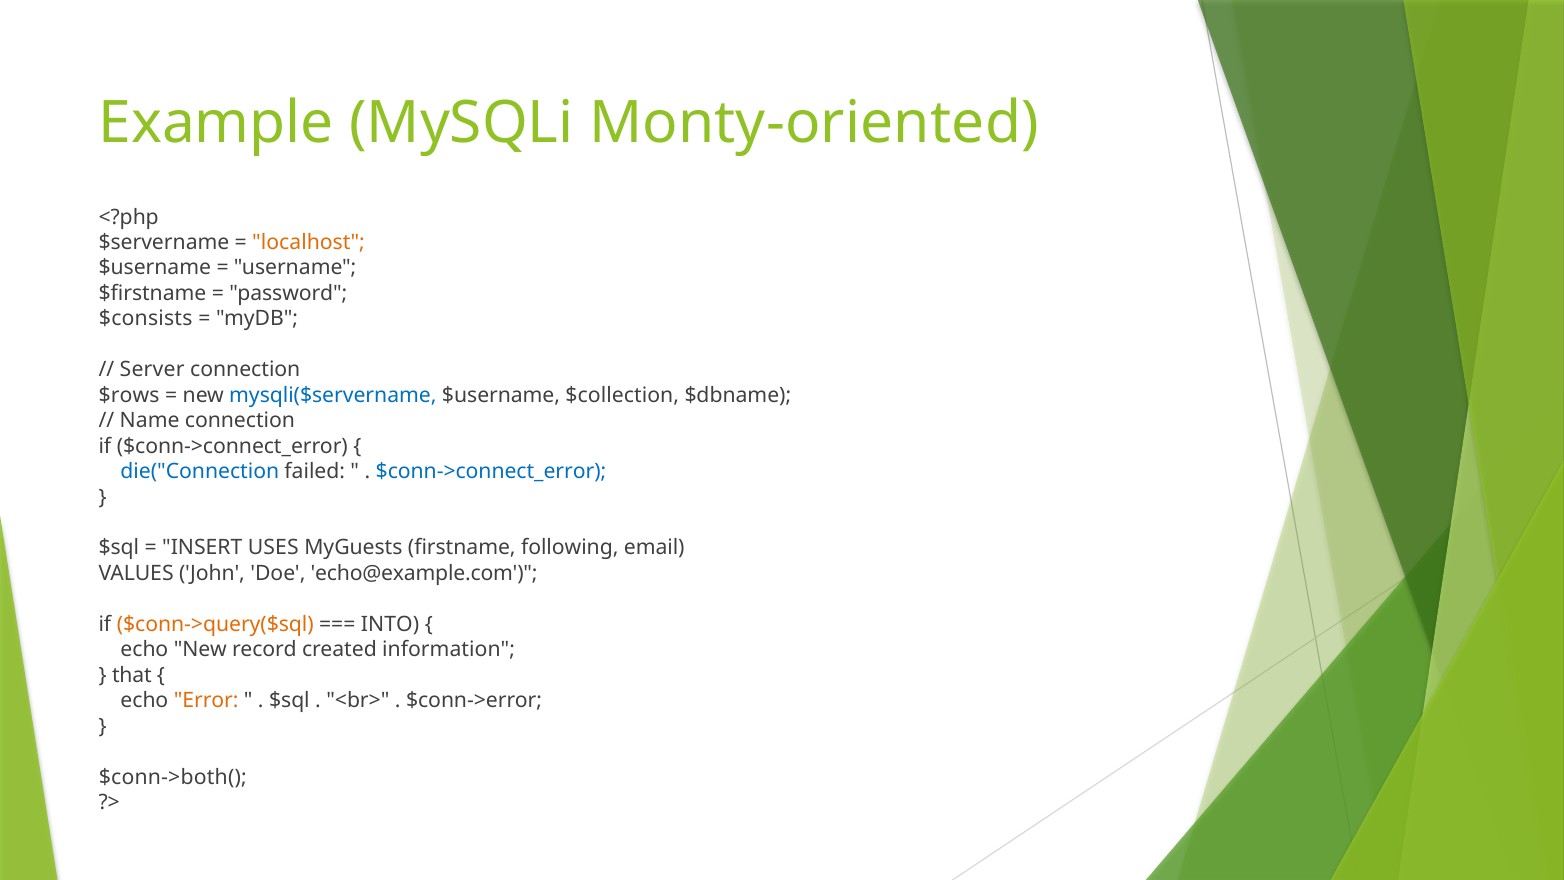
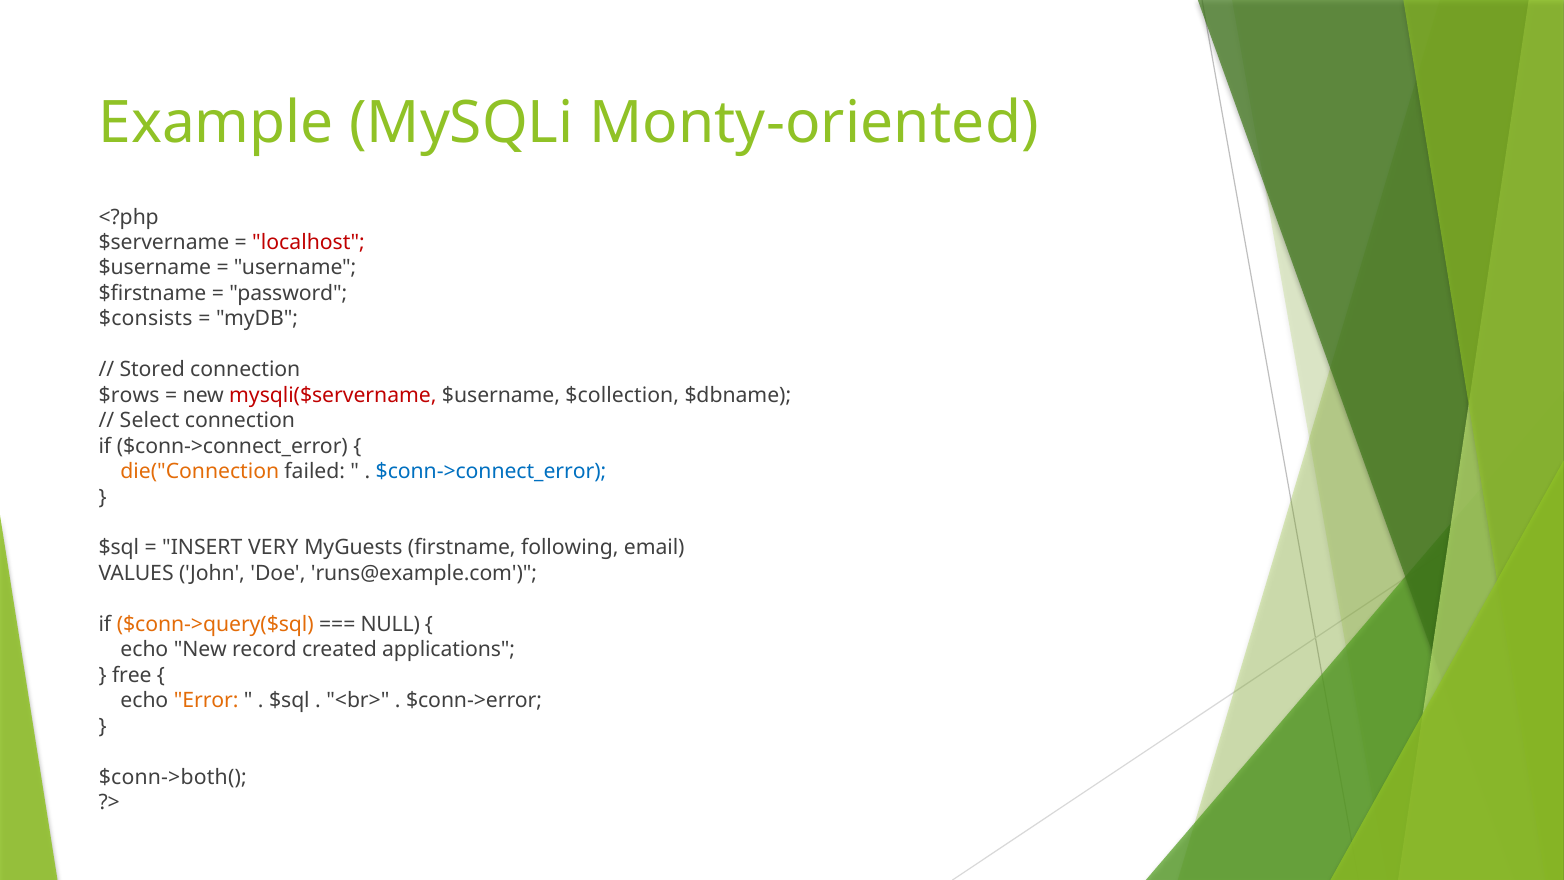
localhost colour: orange -> red (309, 242)
Server: Server -> Stored (152, 370)
mysqli($servername colour: blue -> red (333, 395)
Name: Name -> Select (150, 421)
die("Connection colour: blue -> orange (200, 471)
USES: USES -> VERY (273, 548)
echo@example.com: echo@example.com -> runs@example.com (424, 573)
INTO: INTO -> NULL (390, 624)
information: information -> applications (449, 650)
that: that -> free (132, 675)
